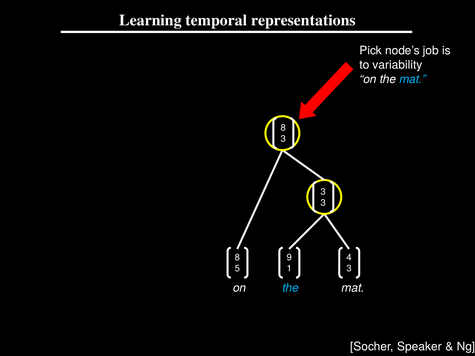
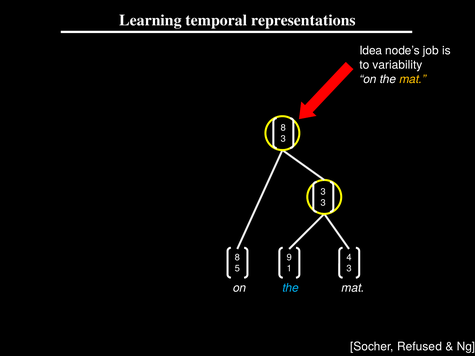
Pick: Pick -> Idea (371, 51)
mat colour: light blue -> yellow (413, 79)
Speaker: Speaker -> Refused (419, 347)
